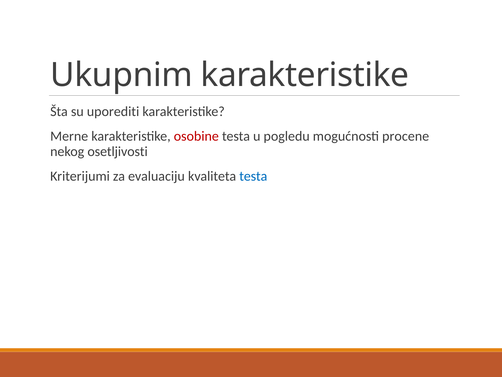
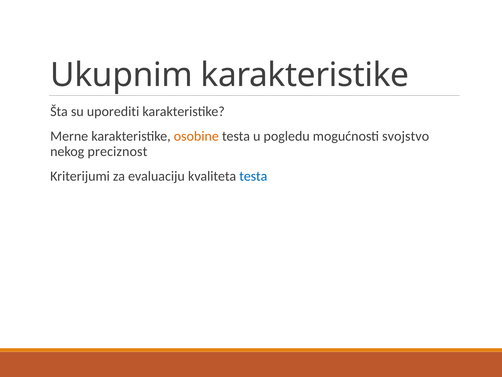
osobine colour: red -> orange (196, 136)
procene: procene -> svojstvo (406, 136)
osetljivosti: osetljivosti -> preciznost (117, 151)
